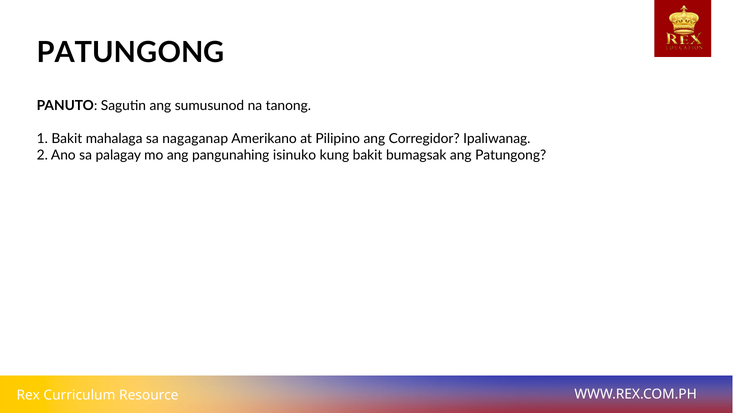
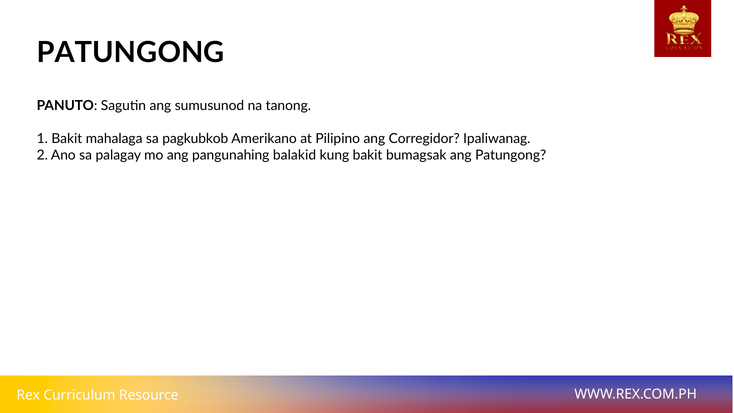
nagaganap: nagaganap -> pagkubkob (195, 139)
isinuko: isinuko -> balakid (295, 155)
